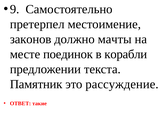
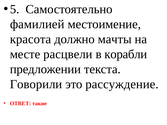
9: 9 -> 5 (15, 9)
претерпел: претерпел -> фамилией (37, 24)
законов: законов -> красота (31, 39)
поединок: поединок -> расцвели (68, 54)
Памятник: Памятник -> Говорили (36, 84)
